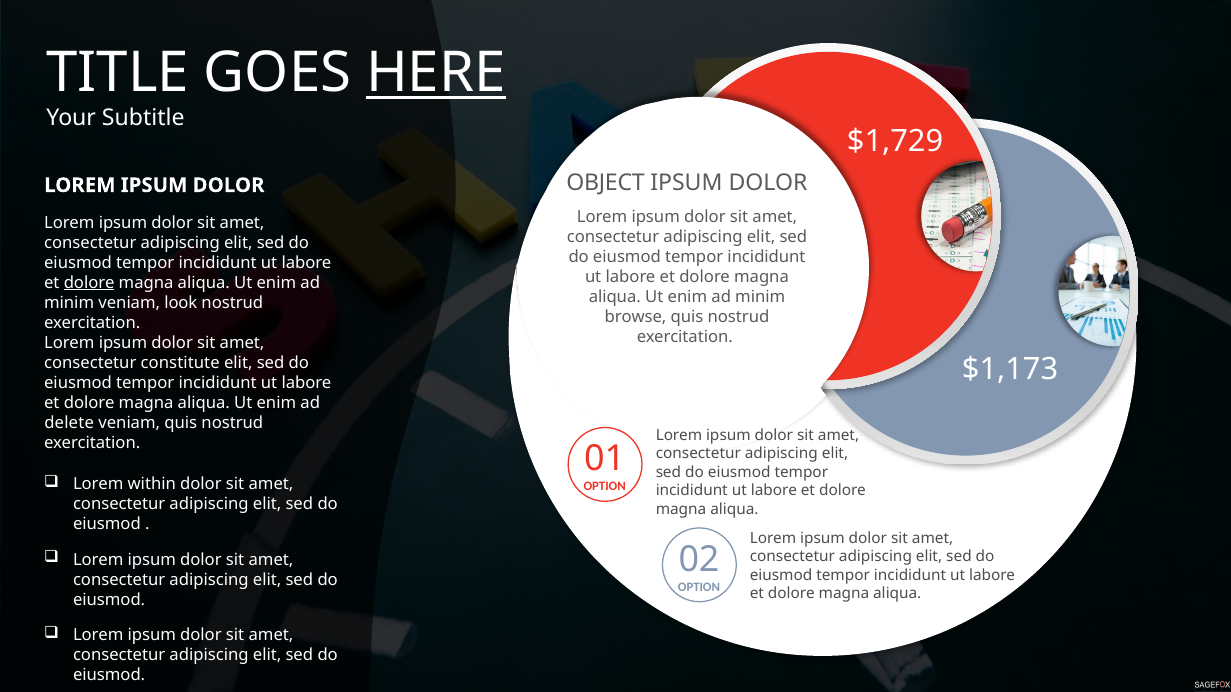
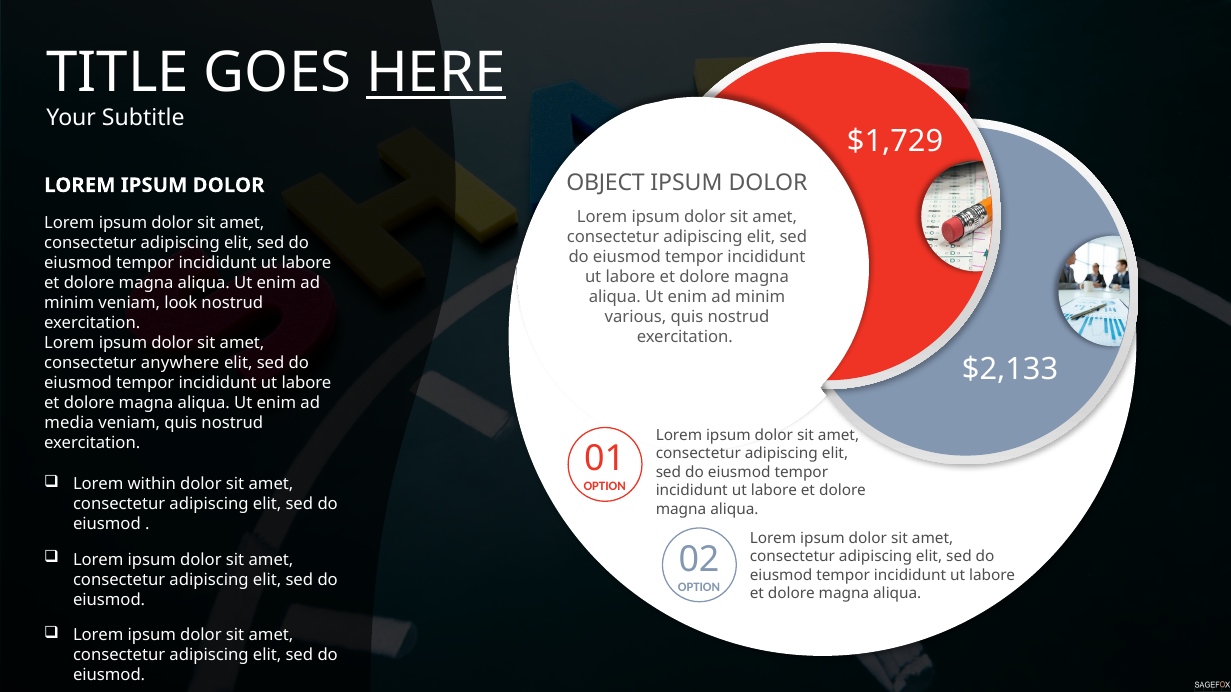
dolore underline: present -> none (89, 283)
browse: browse -> various (636, 317)
constitute: constitute -> anywhere (180, 363)
$1,173: $1,173 -> $2,133 (1010, 369)
delete: delete -> media (69, 423)
